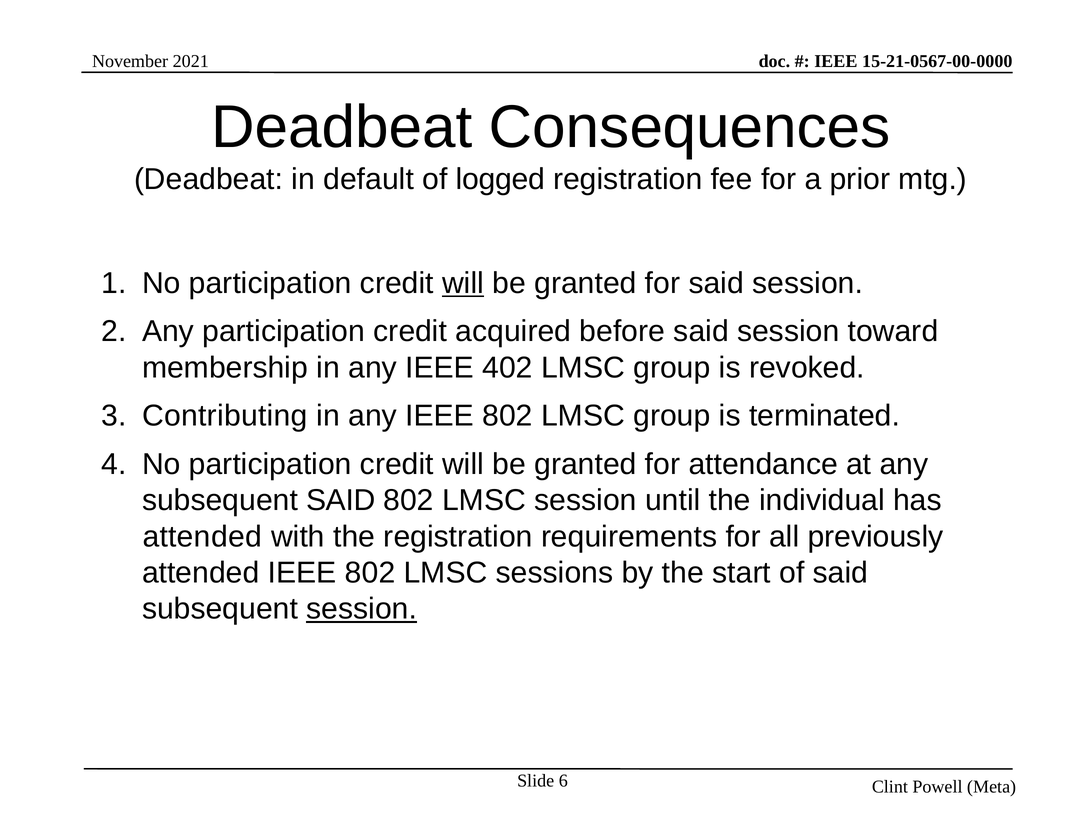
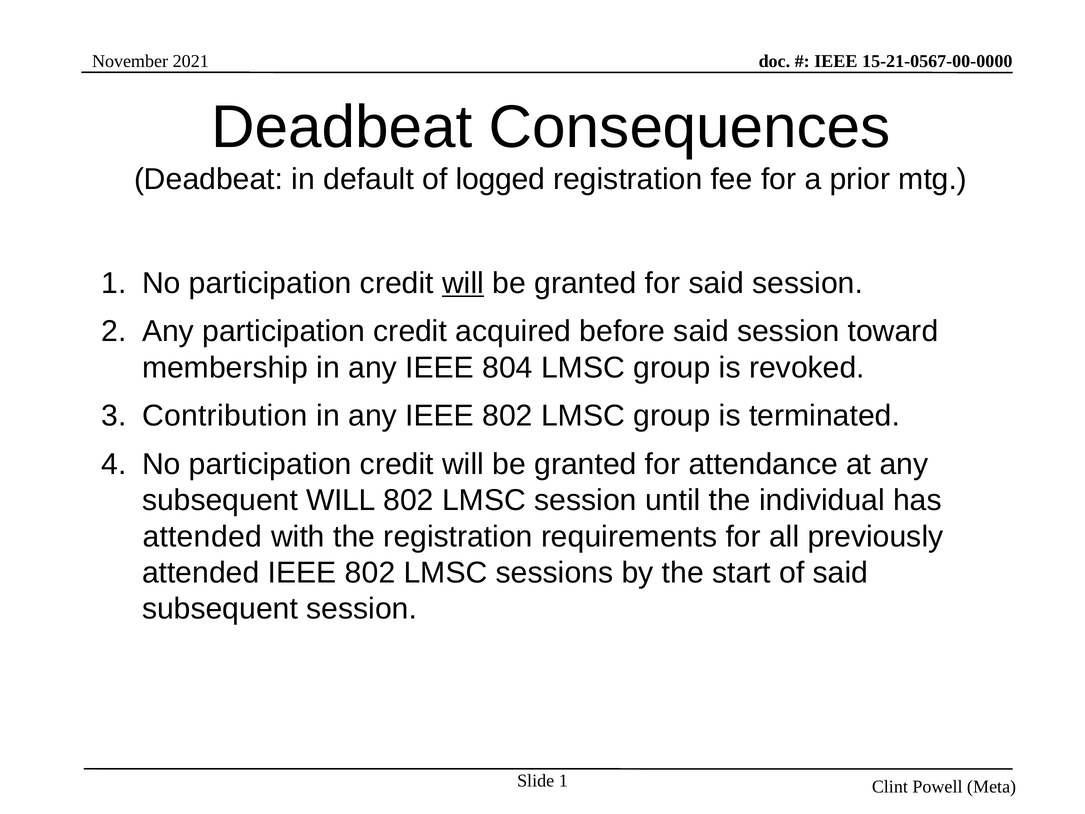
402: 402 -> 804 (508, 368)
Contributing: Contributing -> Contribution (225, 416)
subsequent SAID: SAID -> WILL (341, 500)
session underline: present -> none (362, 609)
Slide 6: 6 -> 1 (563, 780)
